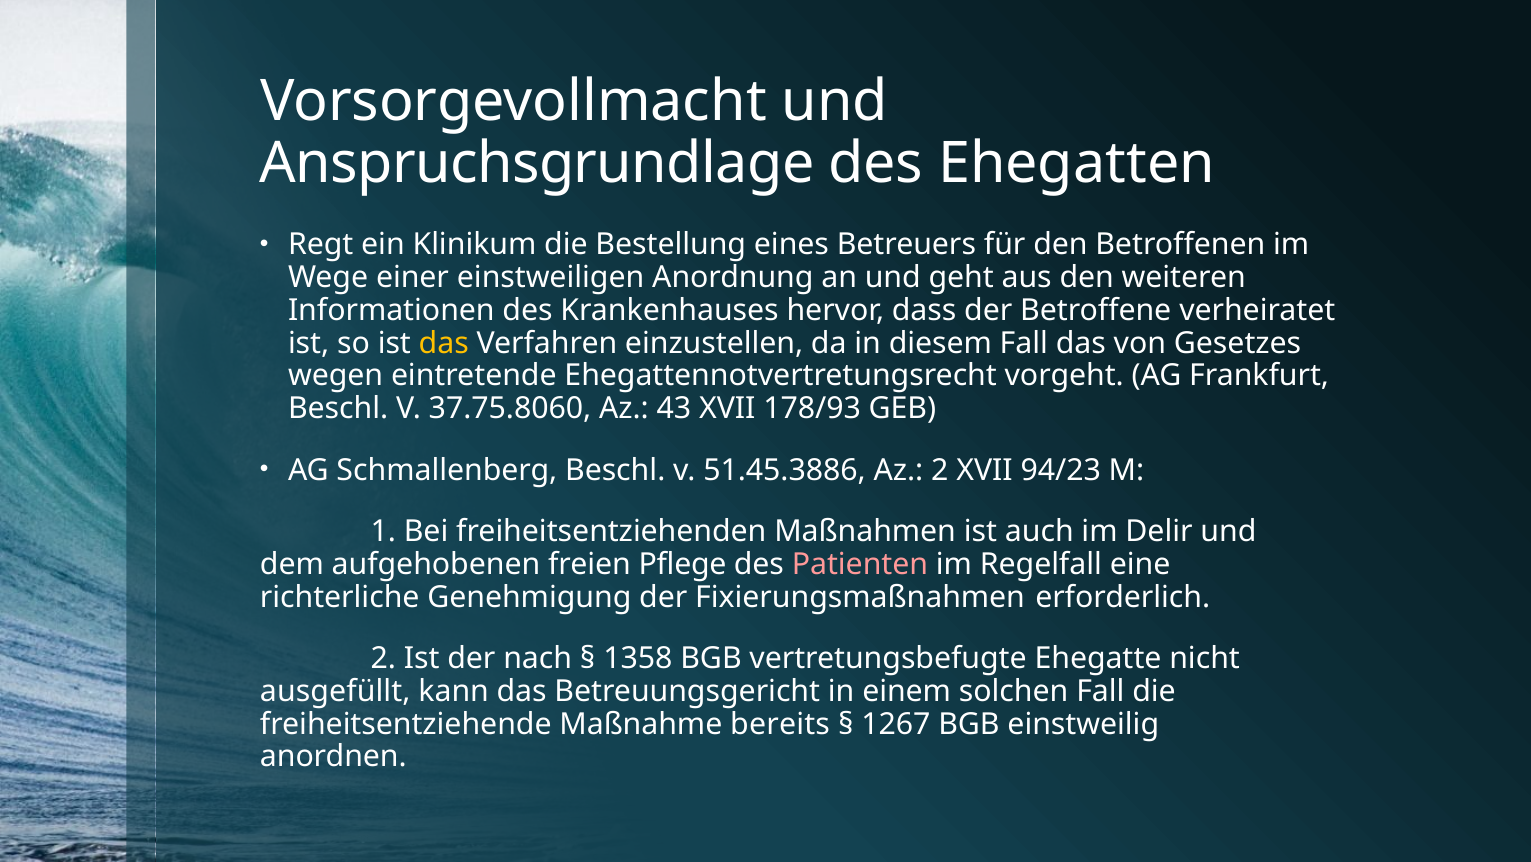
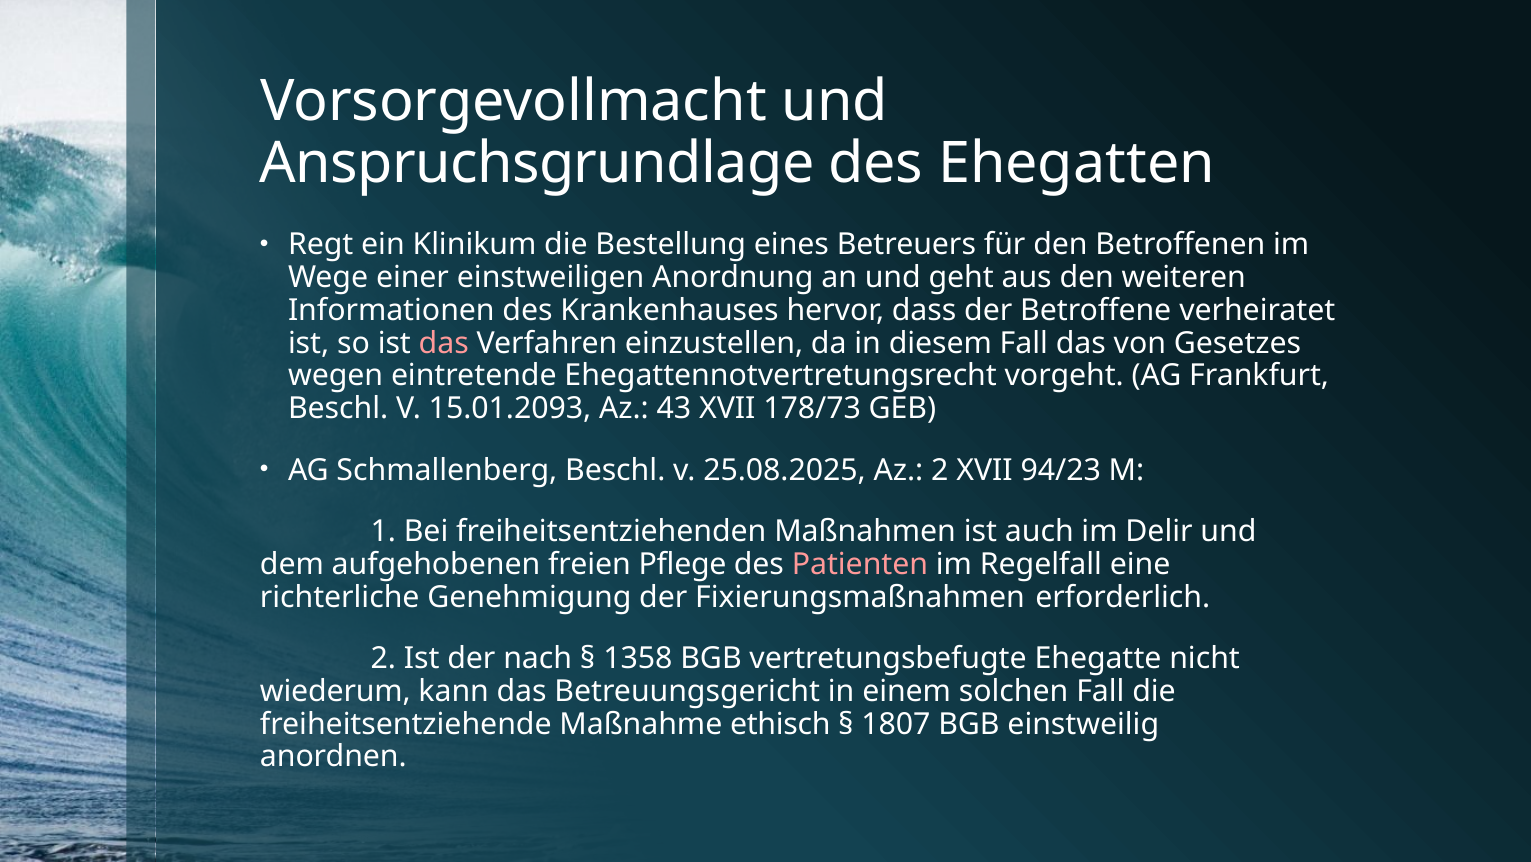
das colour: yellow -> pink (444, 343)
37.75.8060: 37.75.8060 -> 15.01.2093 (510, 408)
178/93: 178/93 -> 178/73 (812, 408)
51.45.3886: 51.45.3886 -> 25.08.2025 (785, 470)
ausgefüllt: ausgefüllt -> wiederum (335, 691)
bereits: bereits -> ethisch (780, 724)
1267: 1267 -> 1807 (896, 724)
